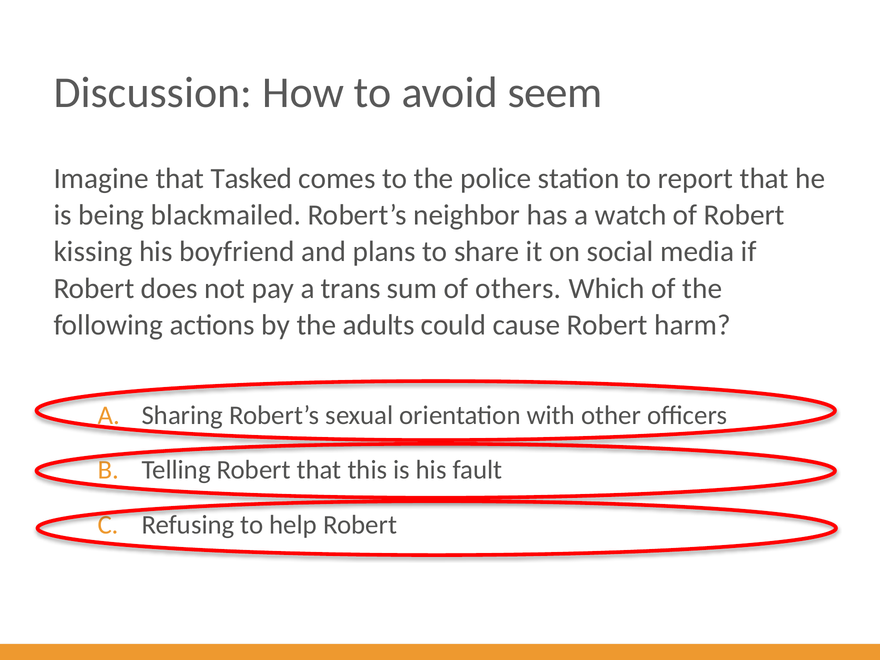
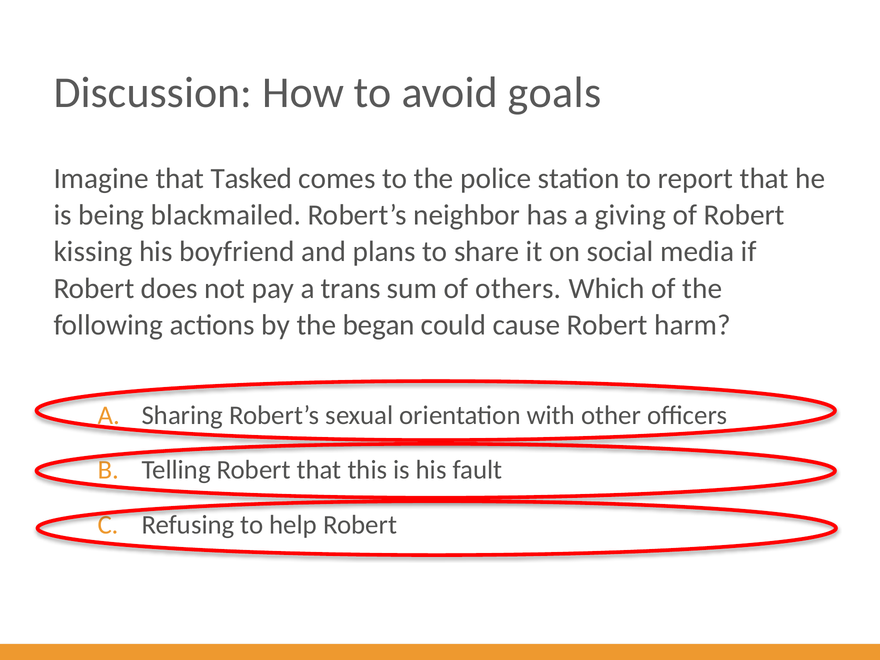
seem: seem -> goals (555, 93)
watch: watch -> giving (630, 215)
adults: adults -> began (379, 325)
